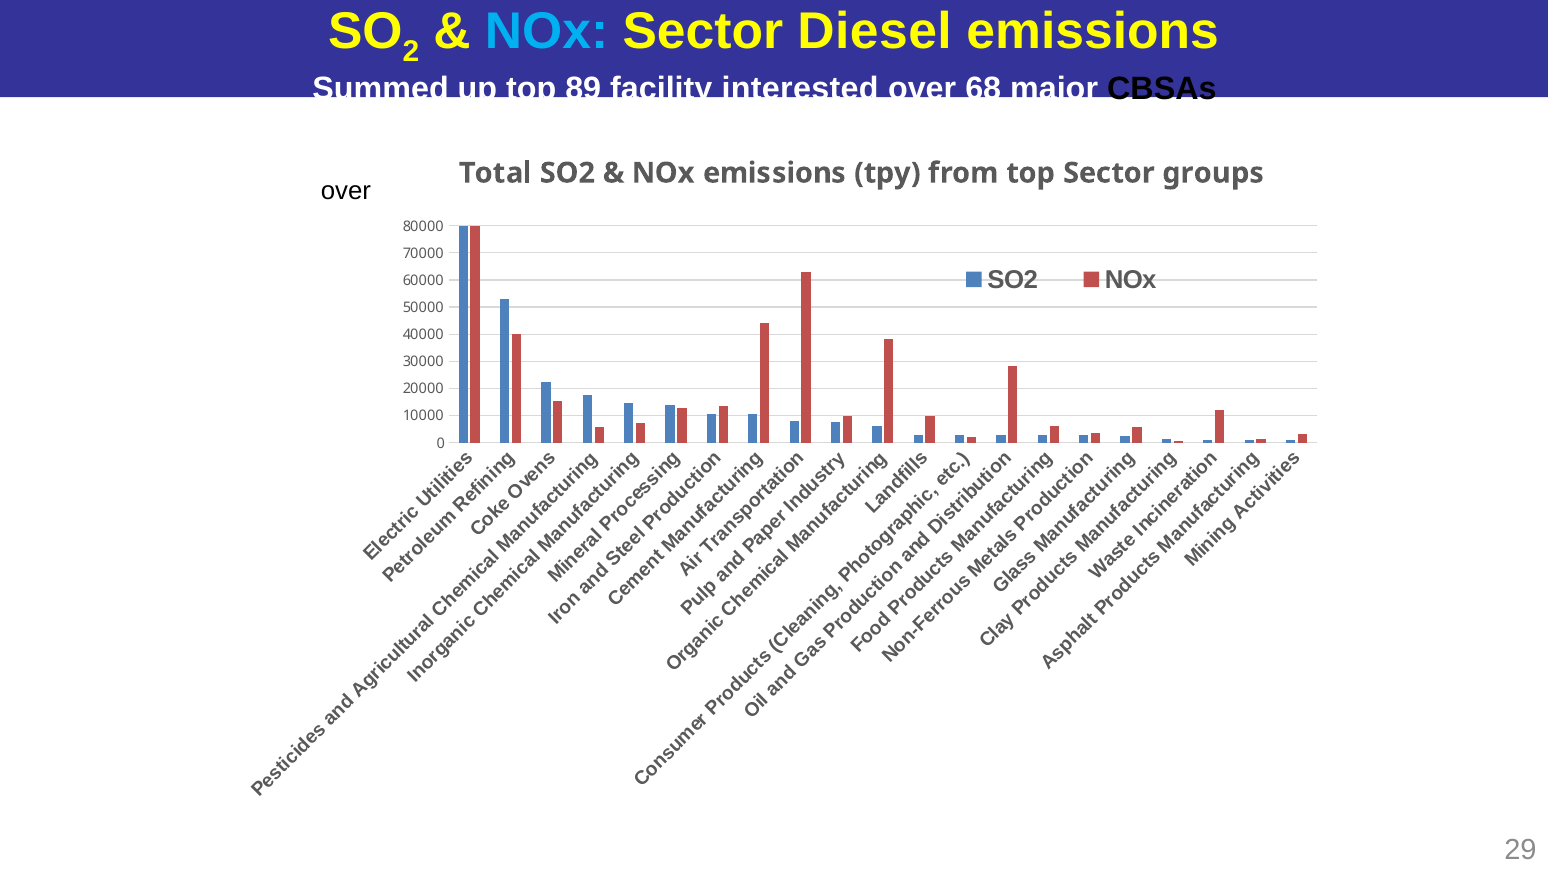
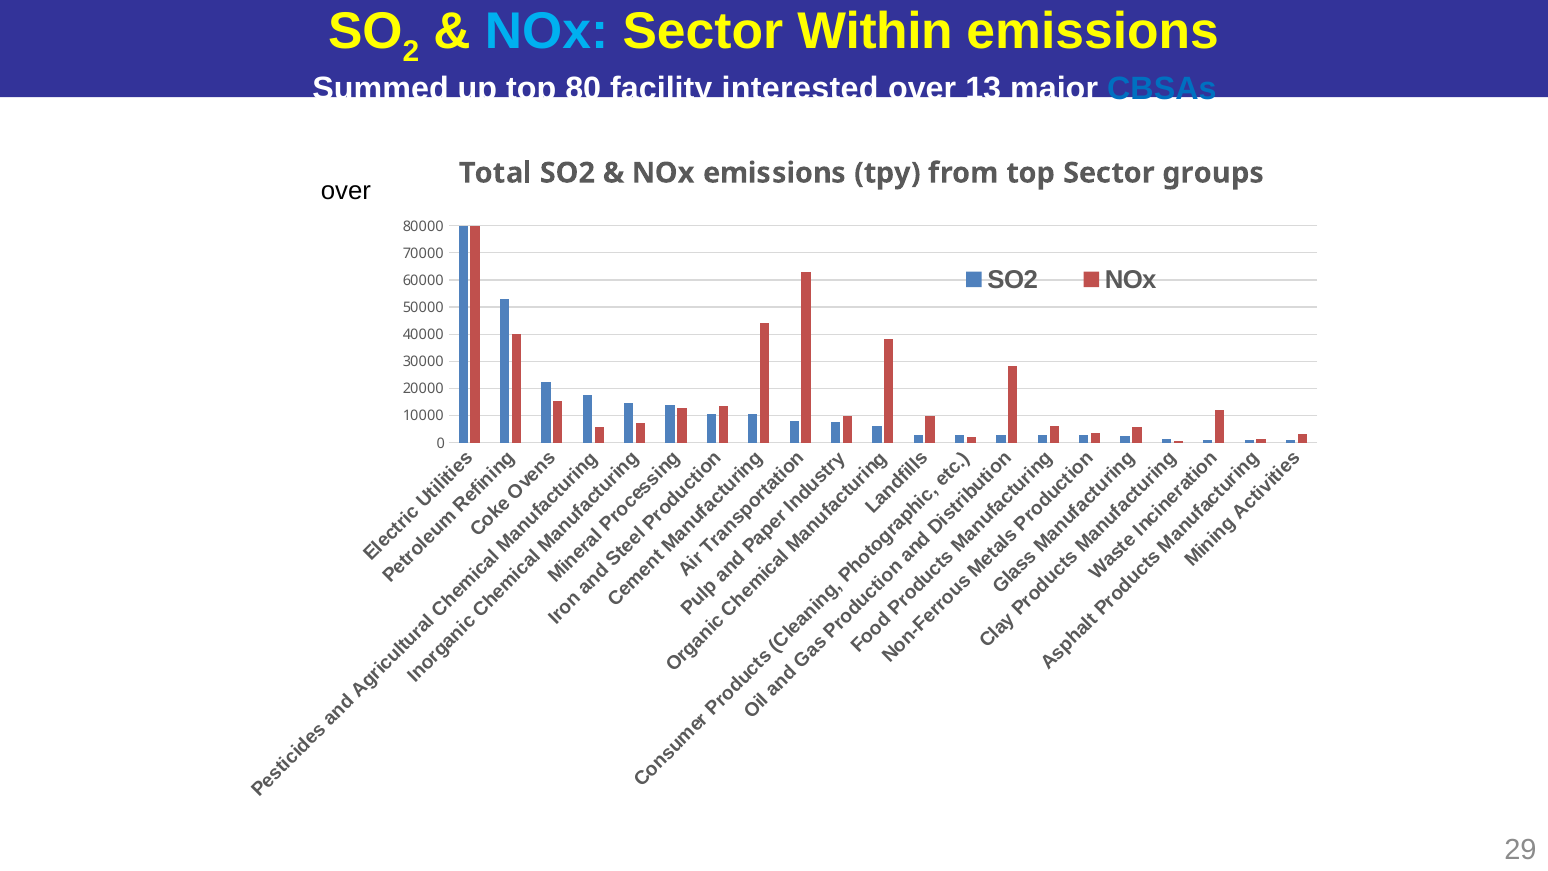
Diesel: Diesel -> Within (875, 31)
89: 89 -> 80 (583, 89)
68: 68 -> 13 (983, 89)
CBSAs colour: black -> blue (1162, 89)
